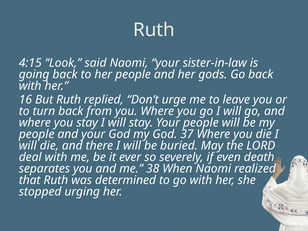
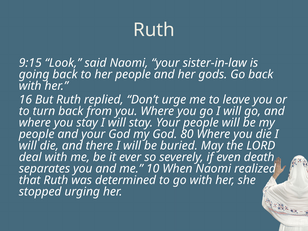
4:15: 4:15 -> 9:15 (30, 63)
37: 37 -> 80 (187, 134)
38: 38 -> 10 (153, 169)
